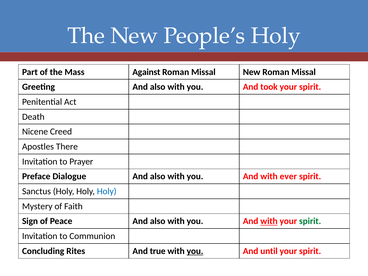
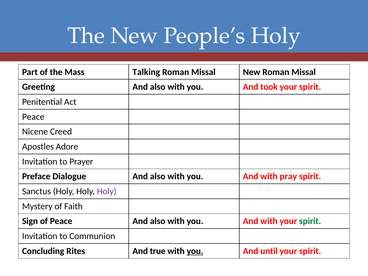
Against: Against -> Talking (146, 72)
Death: Death -> Peace (33, 117)
There: There -> Adore (67, 147)
ever: ever -> pray (288, 176)
Holy colour: blue -> purple (107, 191)
with underline: present -> none (269, 221)
